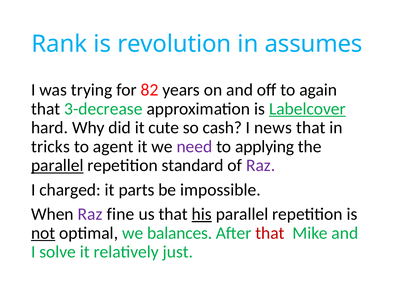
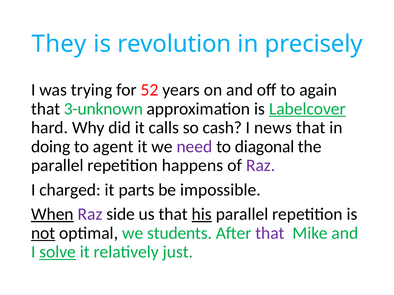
Rank: Rank -> They (59, 44)
assumes: assumes -> precisely (314, 44)
82: 82 -> 52 (150, 90)
3-decrease: 3-decrease -> 3-unknown (103, 109)
cute: cute -> calls (164, 128)
tricks: tricks -> doing (51, 147)
applying: applying -> diagonal (265, 147)
parallel underline: present -> none (57, 166)
standard: standard -> happens (192, 166)
When underline: none -> present (52, 214)
fine: fine -> side (121, 214)
balances: balances -> students (180, 233)
that colour: red -> purple (270, 233)
solve underline: none -> present (58, 252)
